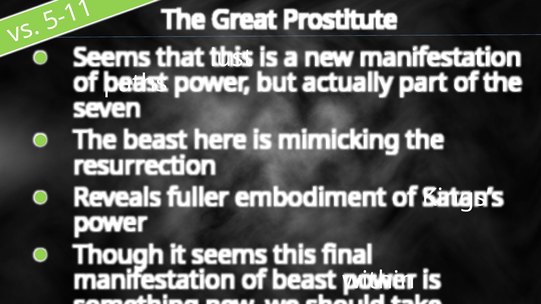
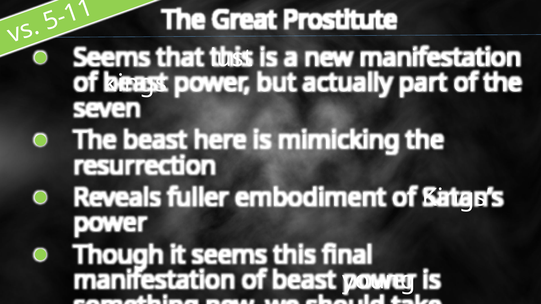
paths: paths -> kings (135, 83)
within: within -> young (379, 281)
